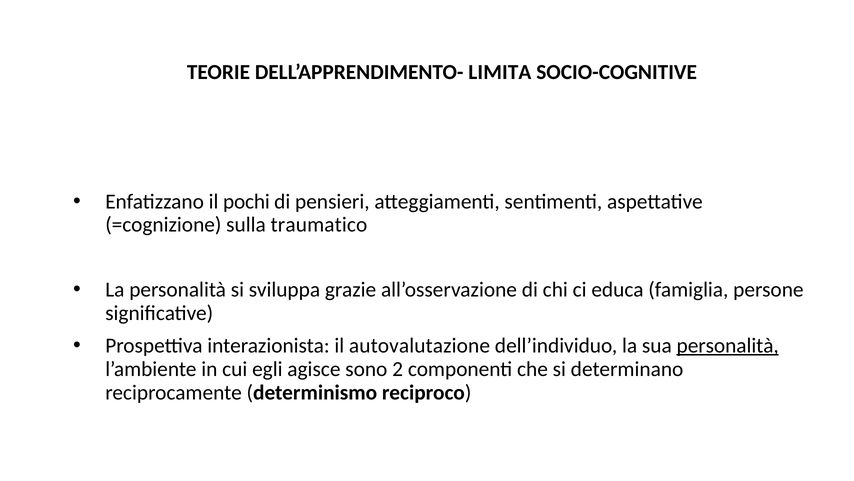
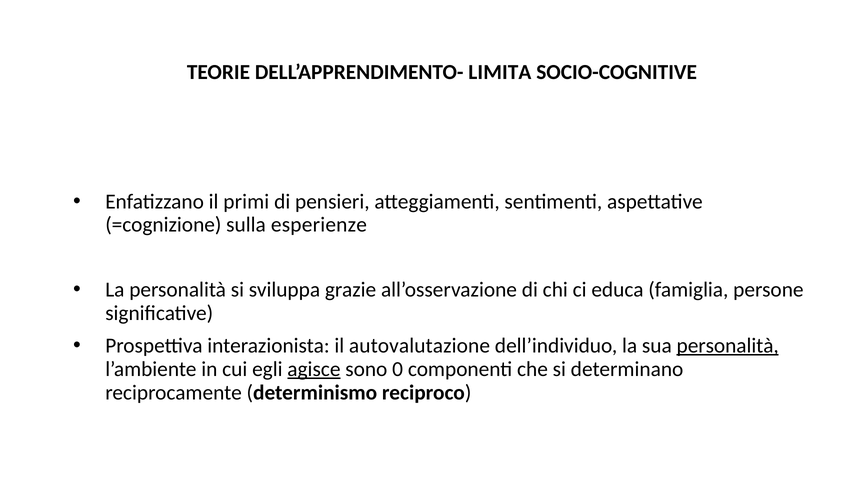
pochi: pochi -> primi (246, 201)
traumatico: traumatico -> esperienze (319, 225)
agisce underline: none -> present (314, 369)
2: 2 -> 0 (398, 369)
